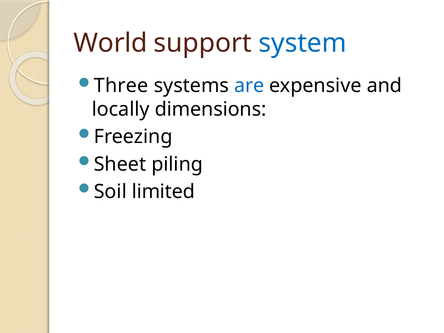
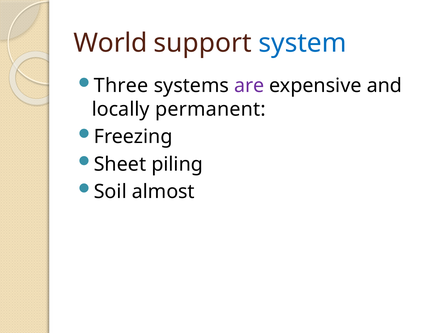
are colour: blue -> purple (249, 86)
dimensions: dimensions -> permanent (210, 109)
limited: limited -> almost (163, 192)
